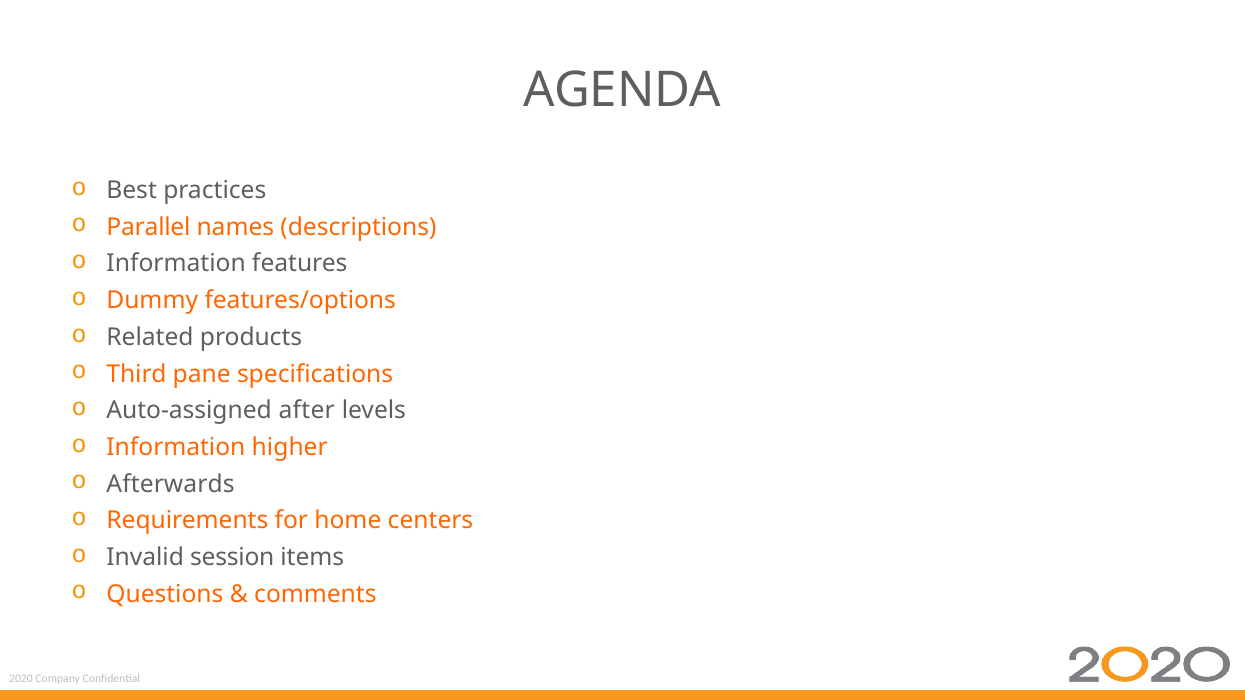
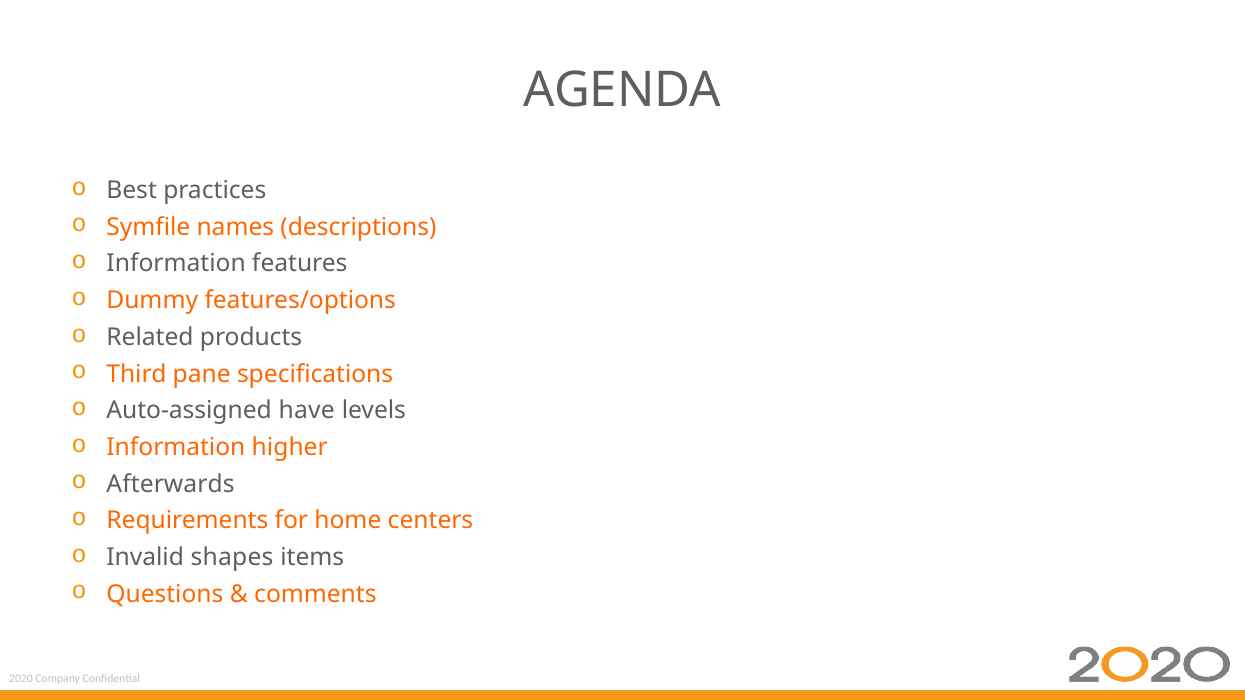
Parallel: Parallel -> Symfile (148, 227)
after: after -> have (307, 411)
session: session -> shapes (232, 558)
